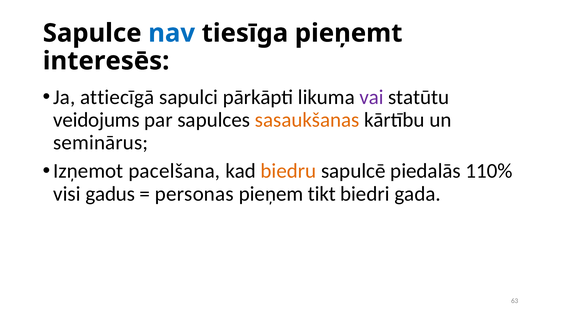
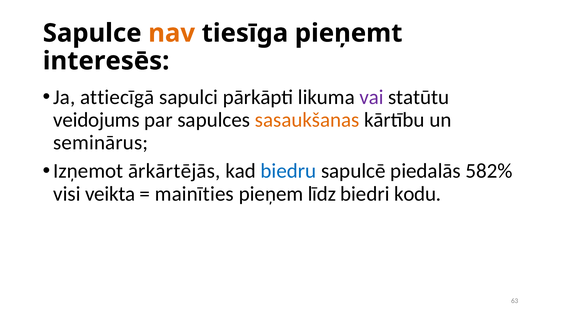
nav colour: blue -> orange (172, 33)
pacelšana: pacelšana -> ārkārtējās (174, 171)
biedru colour: orange -> blue (288, 171)
110%: 110% -> 582% (489, 171)
gadus: gadus -> veikta (110, 194)
personas: personas -> mainīties (194, 194)
tikt: tikt -> līdz (322, 194)
gada: gada -> kodu (418, 194)
